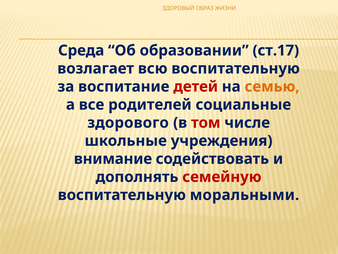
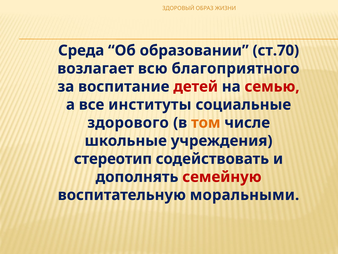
ст.17: ст.17 -> ст.70 (276, 50)
всю воспитательную: воспитательную -> благоприятного (236, 68)
семью colour: orange -> red (272, 86)
родителей: родителей -> институты (150, 104)
том colour: red -> orange (206, 123)
внимание: внимание -> стереотип (113, 159)
